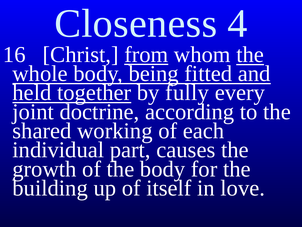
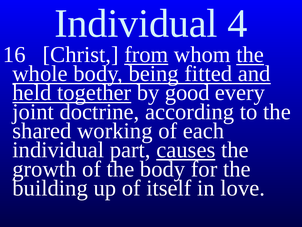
Closeness: Closeness -> Individual (136, 23)
fully: fully -> good (187, 93)
causes underline: none -> present (186, 150)
